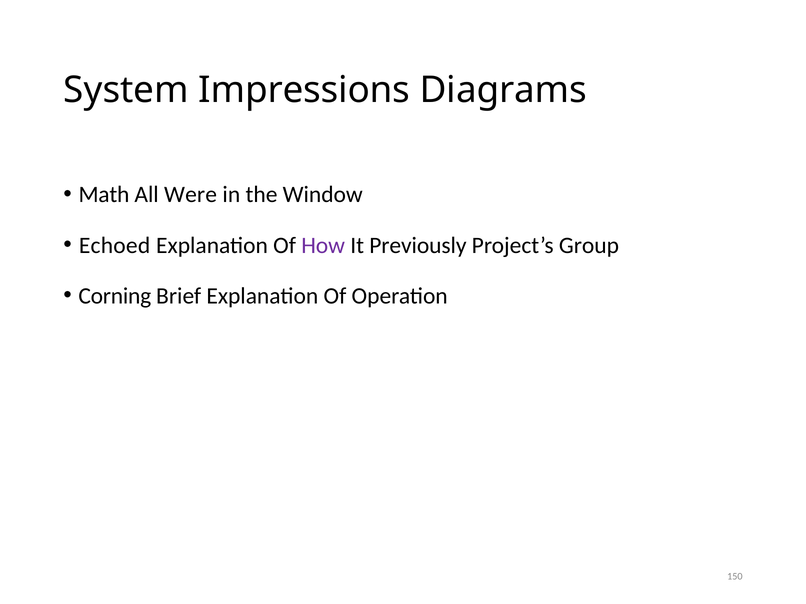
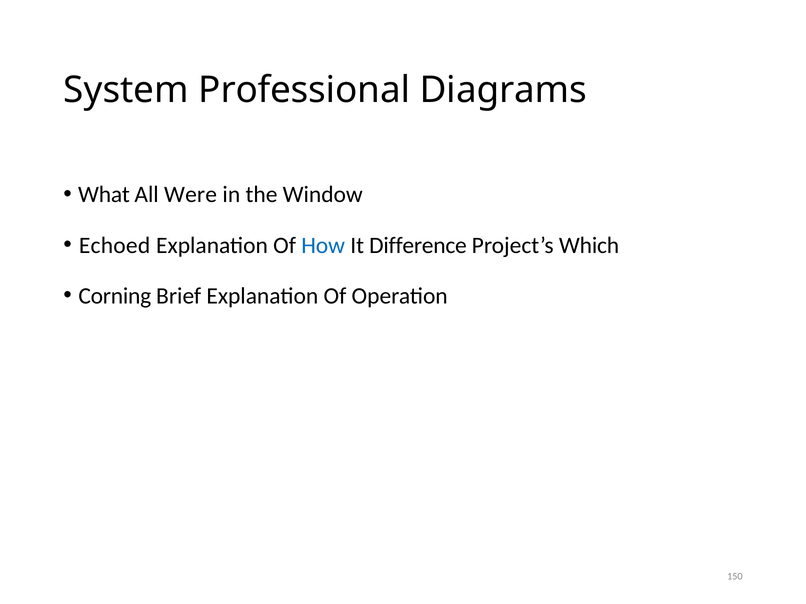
Impressions: Impressions -> Professional (304, 90)
Math: Math -> What (104, 195)
How colour: purple -> blue (323, 245)
Previously: Previously -> Difference (418, 245)
Group: Group -> Which (589, 245)
